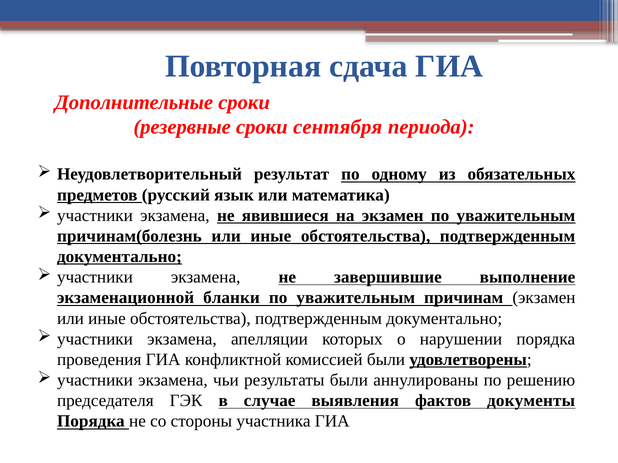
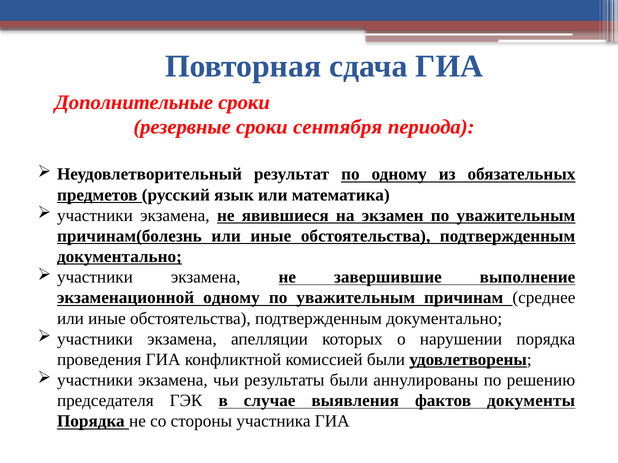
экзаменационной бланки: бланки -> одному (231, 298)
причинам экзамен: экзамен -> среднее (544, 298)
